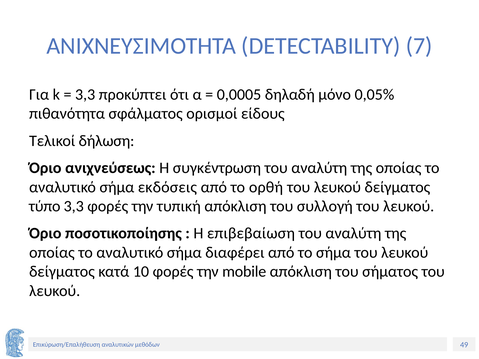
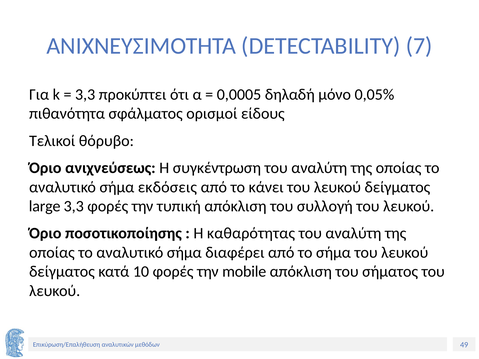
δήλωση: δήλωση -> θόρυβο (106, 141)
ορθή: ορθή -> κάνει (266, 187)
τύπο: τύπο -> large (45, 206)
επιβεβαίωση: επιβεβαίωση -> καθαρότητας (251, 234)
